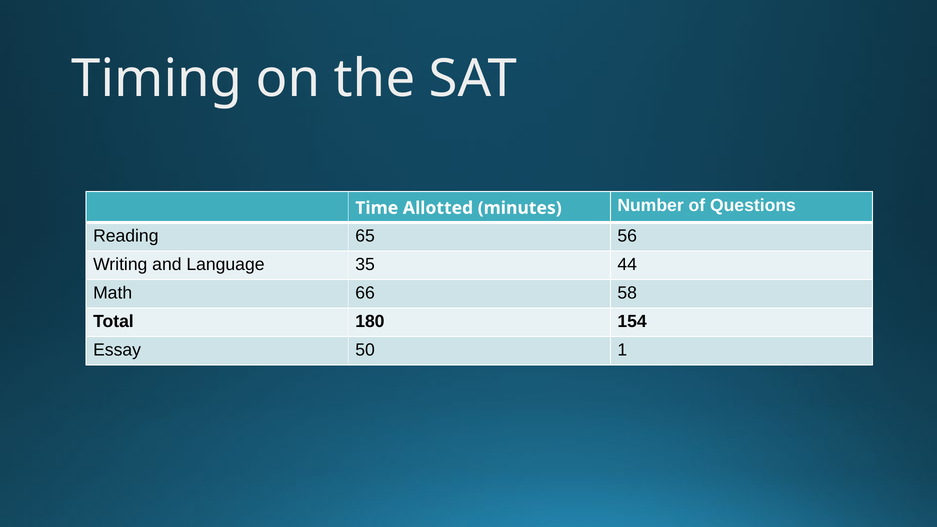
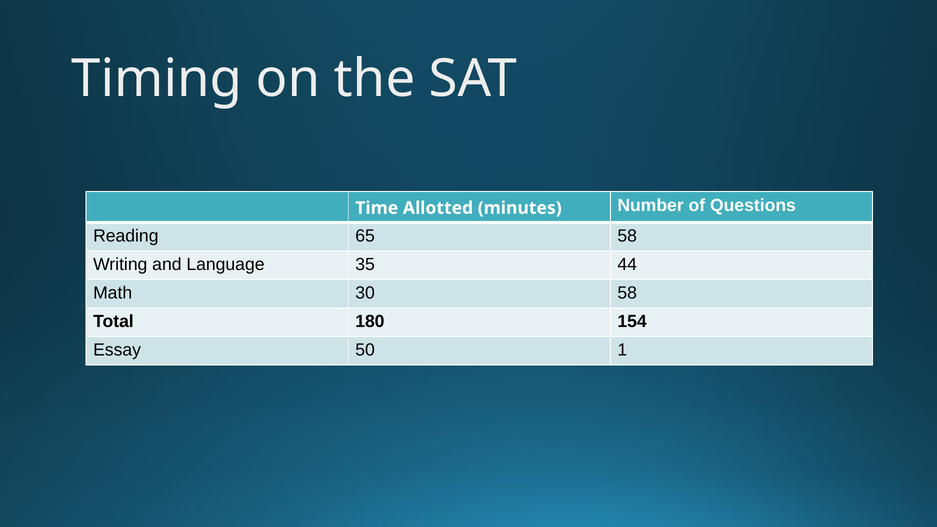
65 56: 56 -> 58 (627, 236)
66: 66 -> 30 (365, 293)
